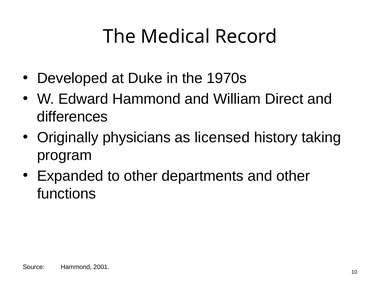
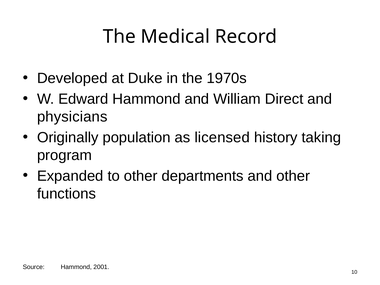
differences: differences -> physicians (72, 117)
physicians: physicians -> population (137, 137)
